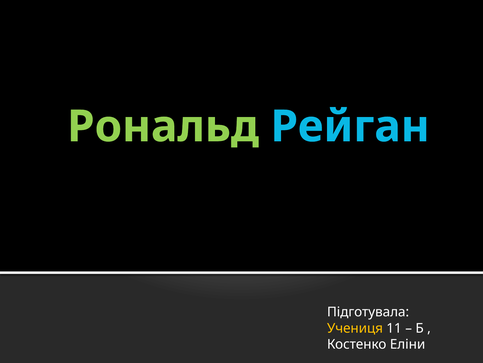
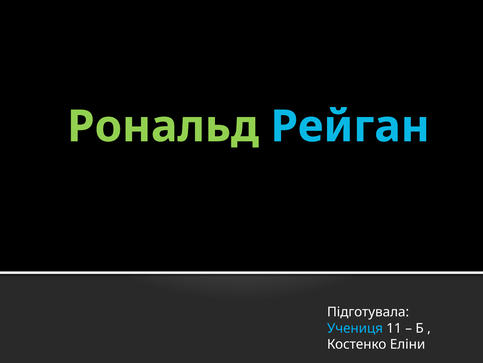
Учениця colour: yellow -> light blue (355, 328)
